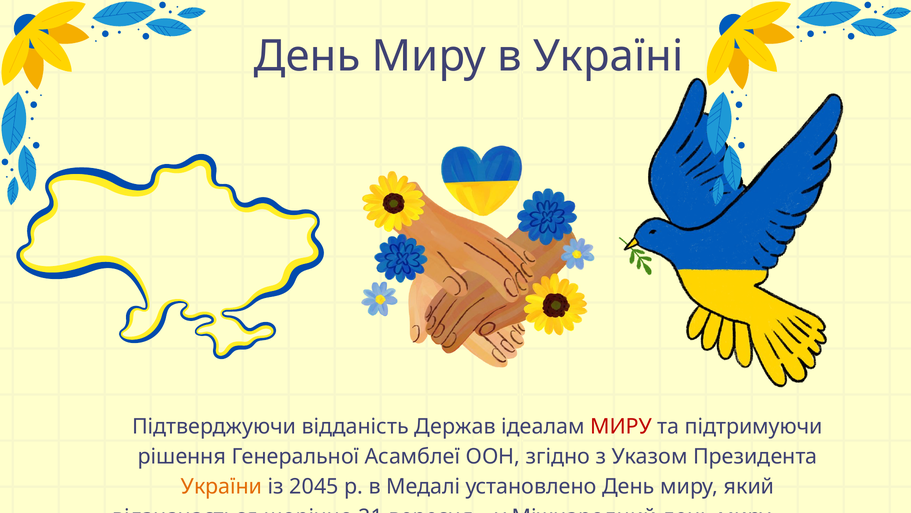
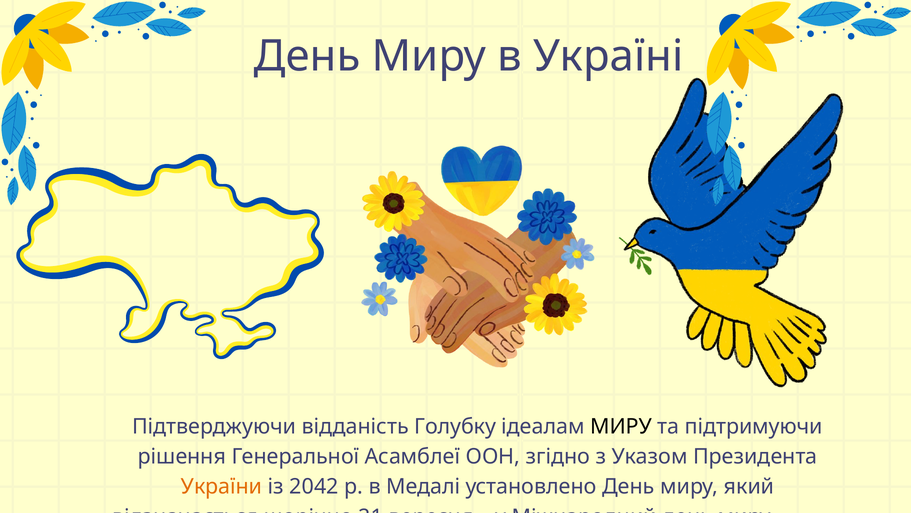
Держав: Держав -> Голубку (455, 426)
МИРУ colour: red -> black (621, 426)
2045: 2045 -> 2042 (314, 486)
